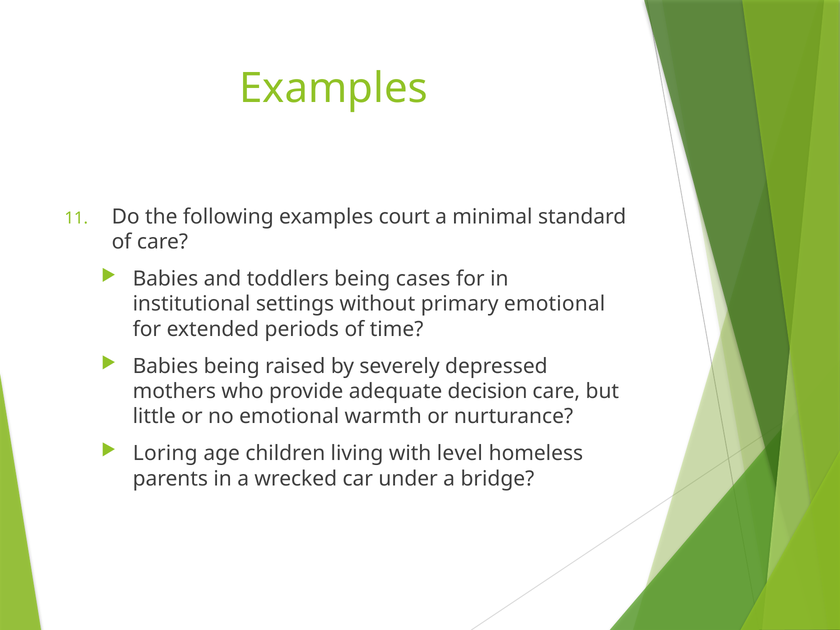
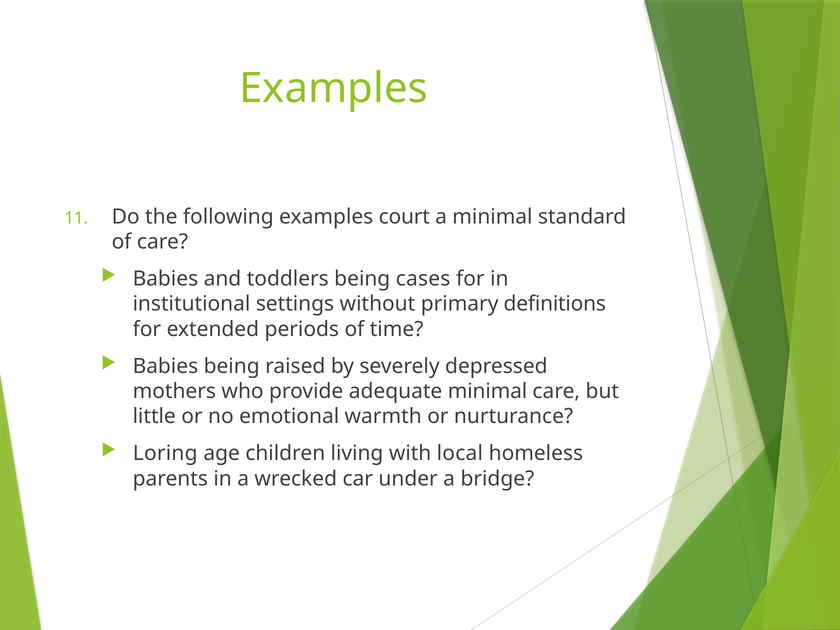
primary emotional: emotional -> definitions (555, 304)
adequate decision: decision -> minimal (488, 391)
level: level -> local (460, 453)
